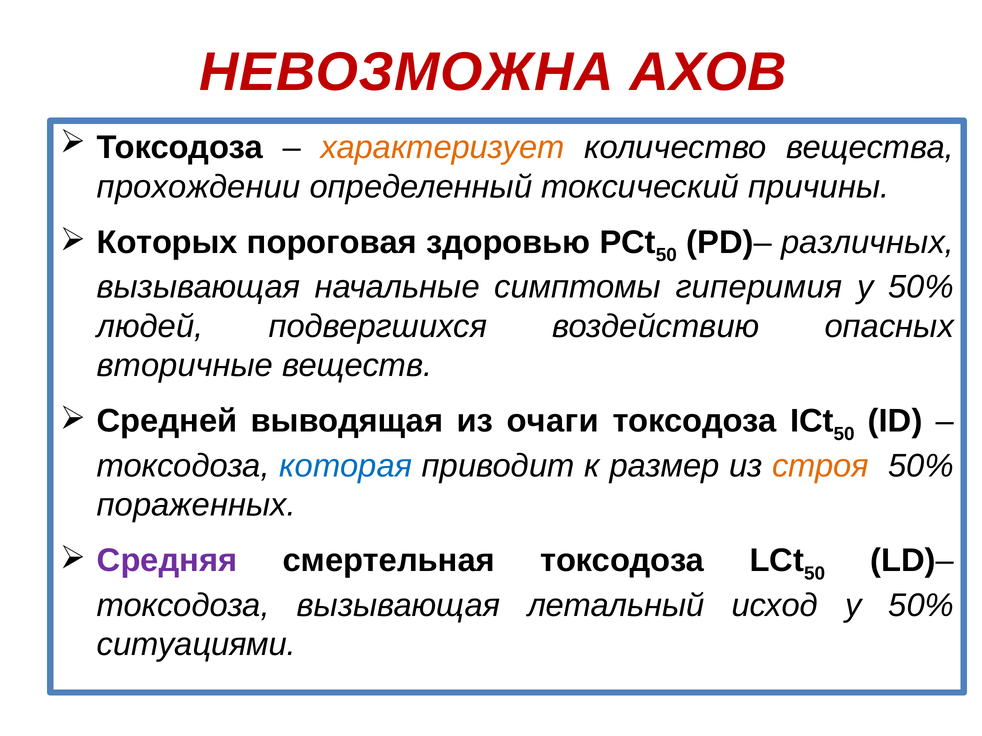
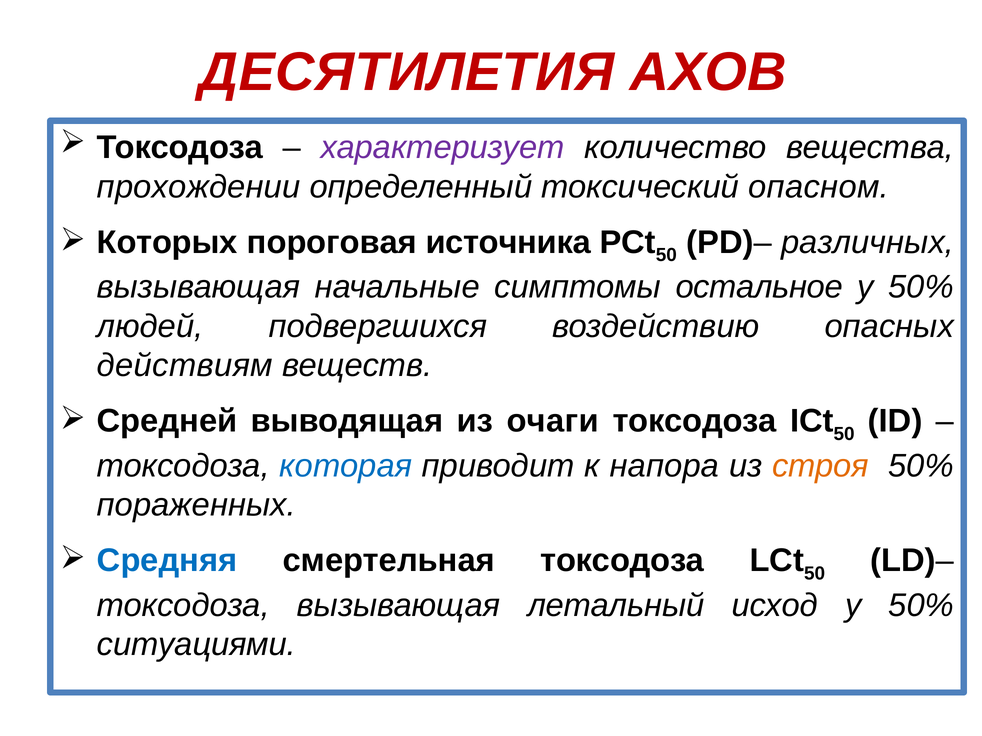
НЕВОЗМОЖНА: НЕВОЗМОЖНА -> ДЕСЯТИЛЕТИЯ (407, 72)
характеризует colour: orange -> purple (442, 148)
причины: причины -> опасном (819, 187)
здоровью: здоровью -> источника (508, 243)
гиперимия: гиперимия -> остальное (759, 287)
вторичные: вторичные -> действиям (185, 366)
размер: размер -> напора (664, 466)
Средняя colour: purple -> blue (167, 561)
